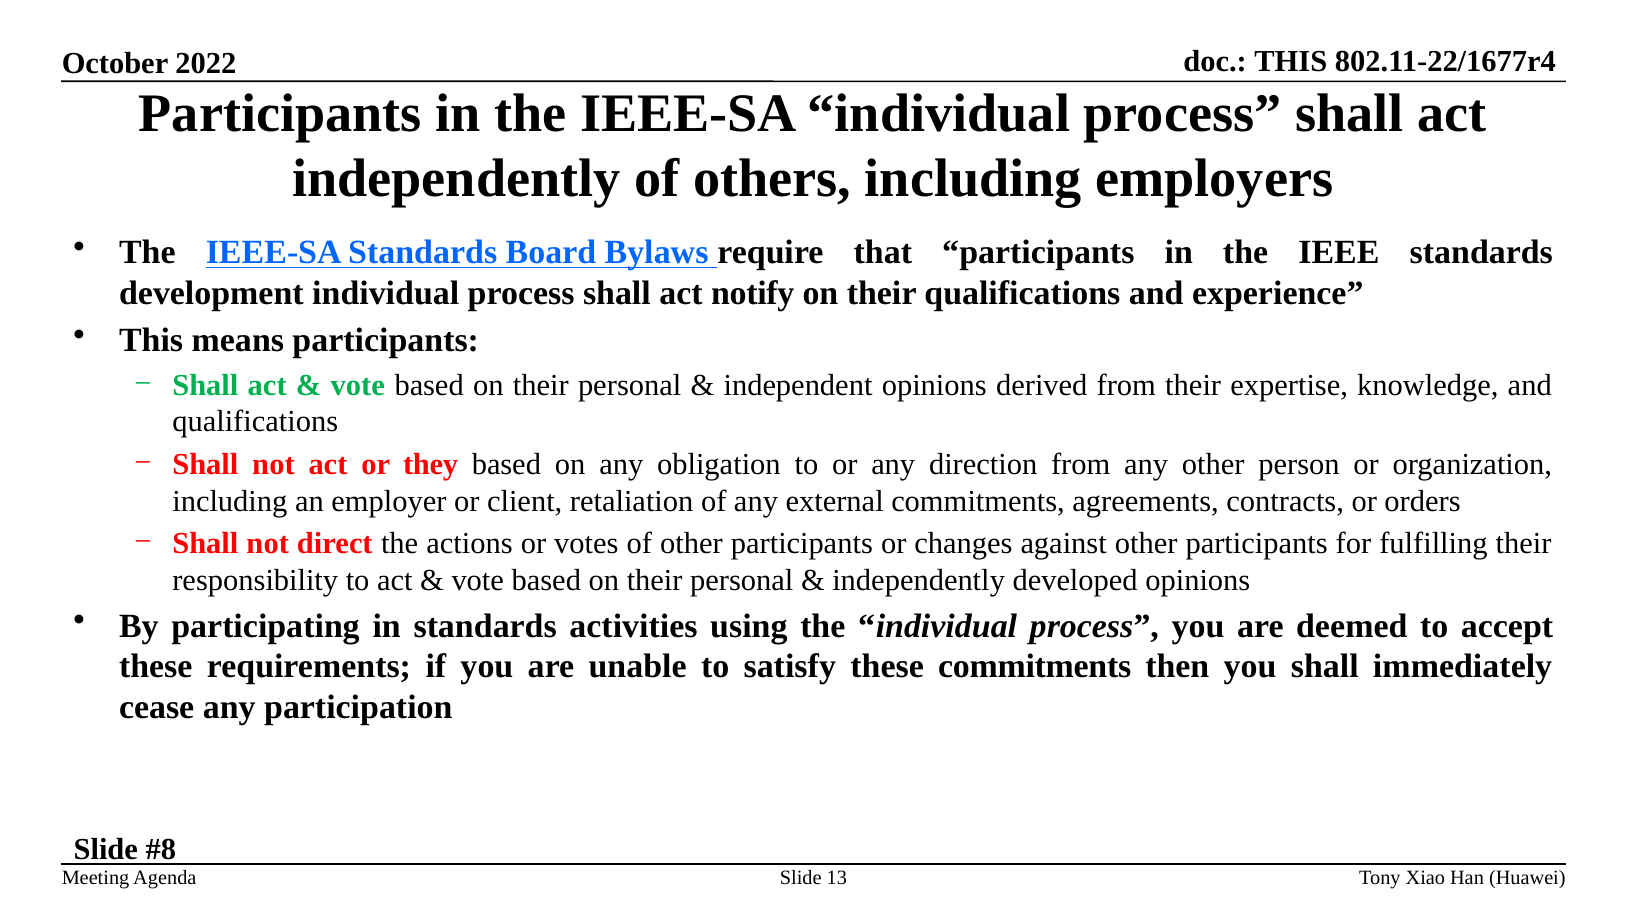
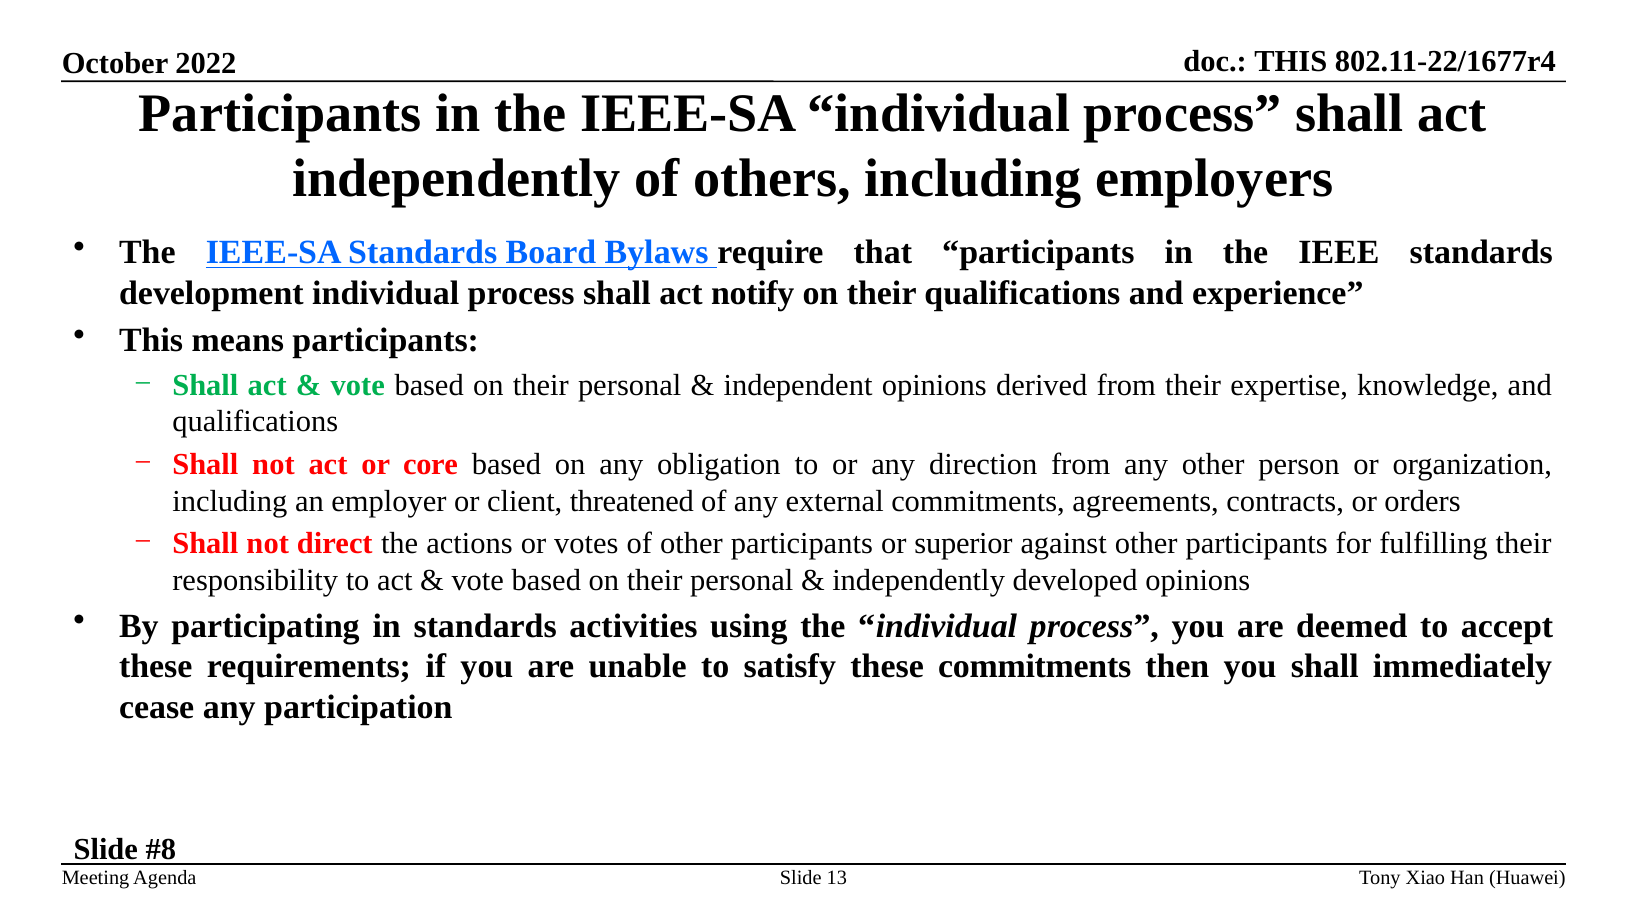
they: they -> core (431, 465)
retaliation: retaliation -> threatened (632, 501)
changes: changes -> superior (964, 544)
